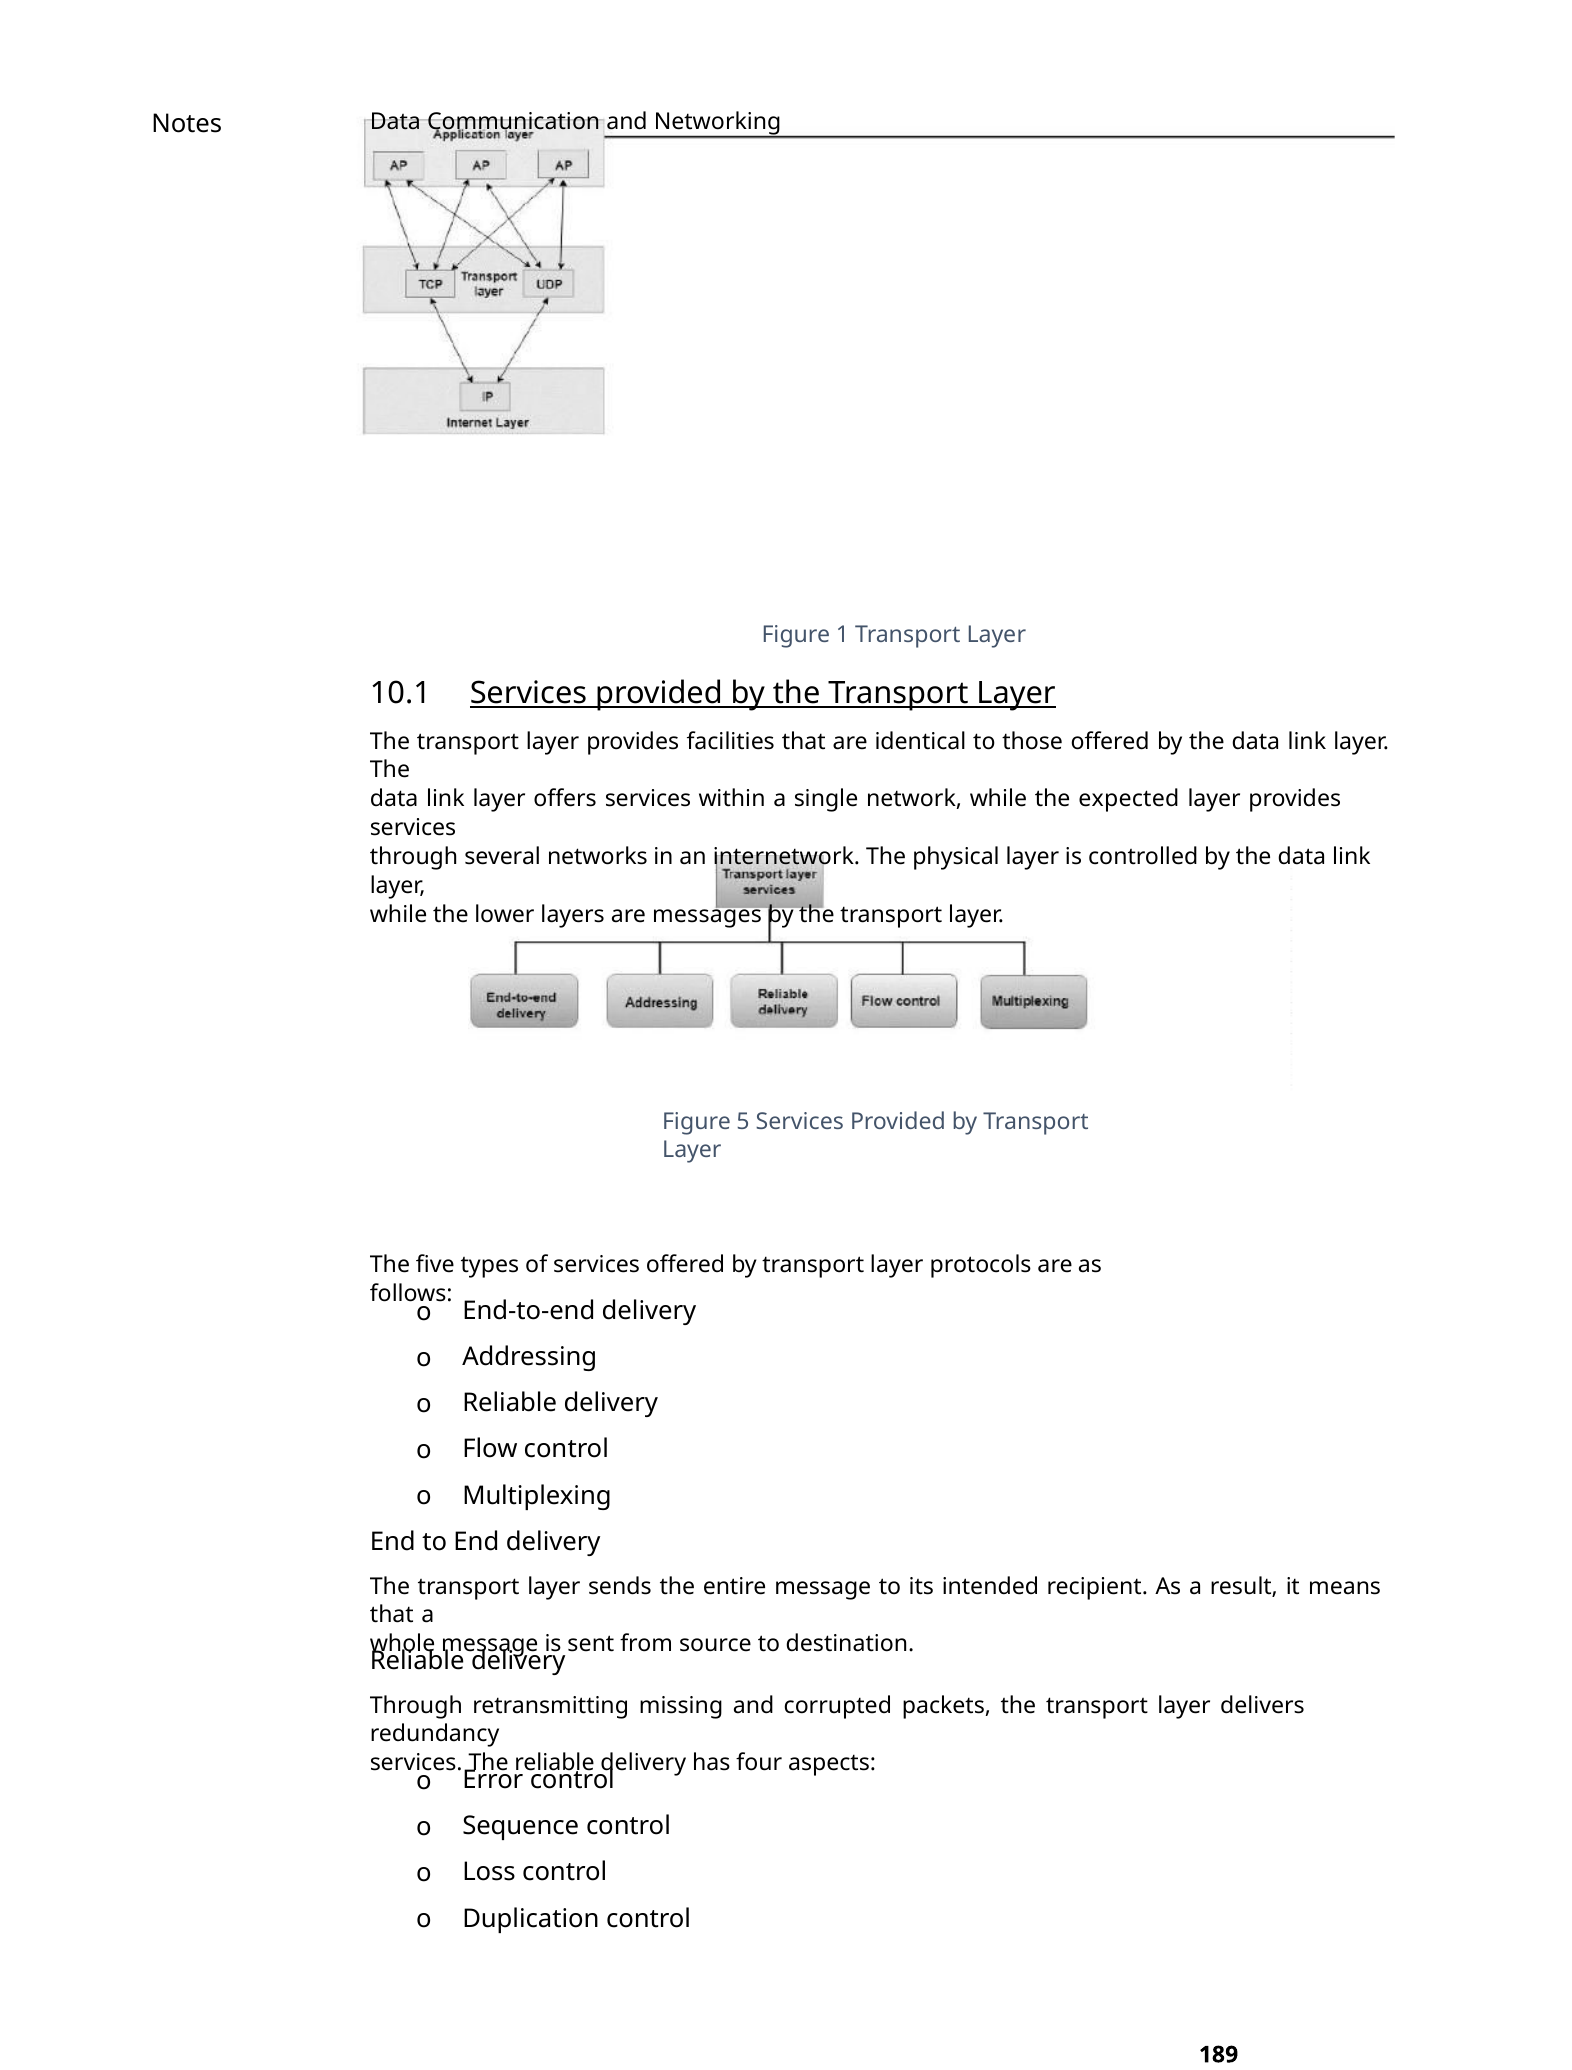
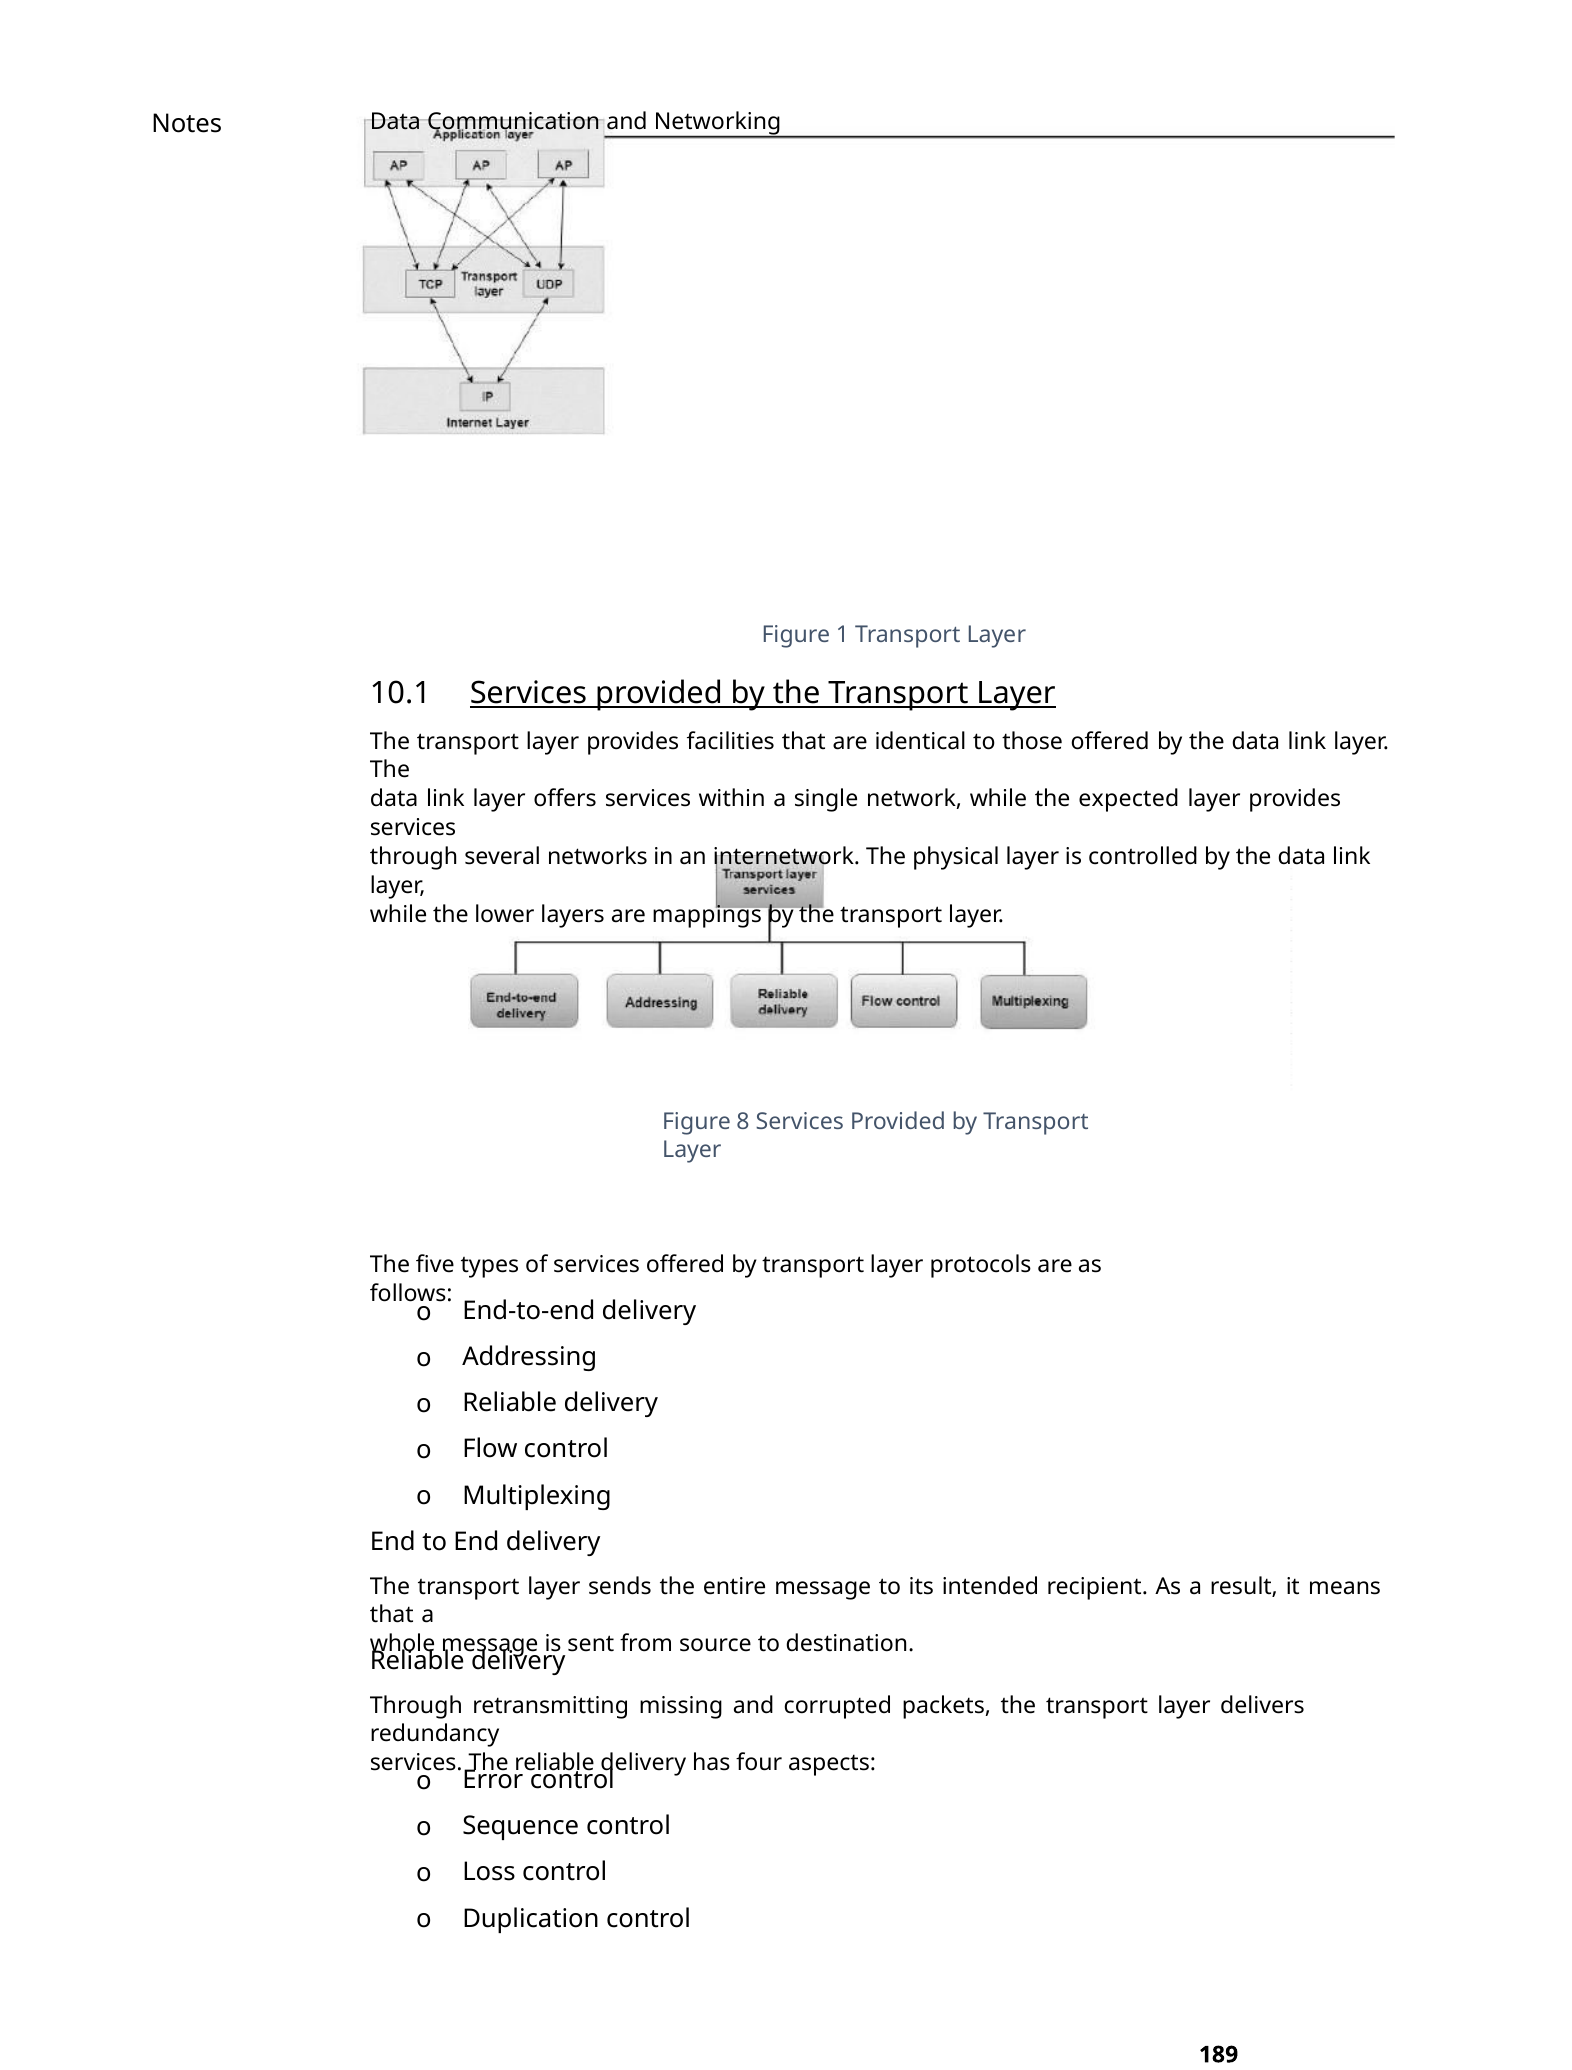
messages: messages -> mappings (707, 915)
5: 5 -> 8 (743, 1122)
